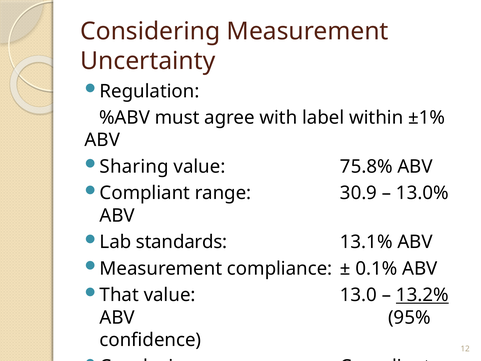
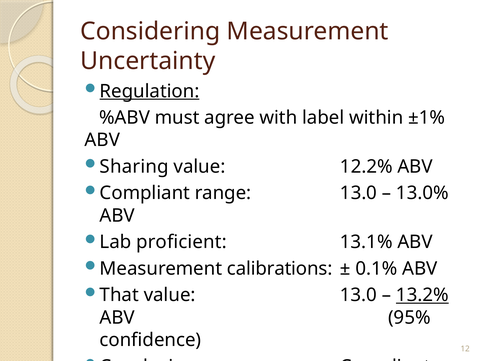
Regulation underline: none -> present (150, 91)
75.8%: 75.8% -> 12.2% (366, 167)
range 30.9: 30.9 -> 13.0 (359, 193)
standards: standards -> proficient (181, 242)
compliance: compliance -> calibrations (280, 268)
